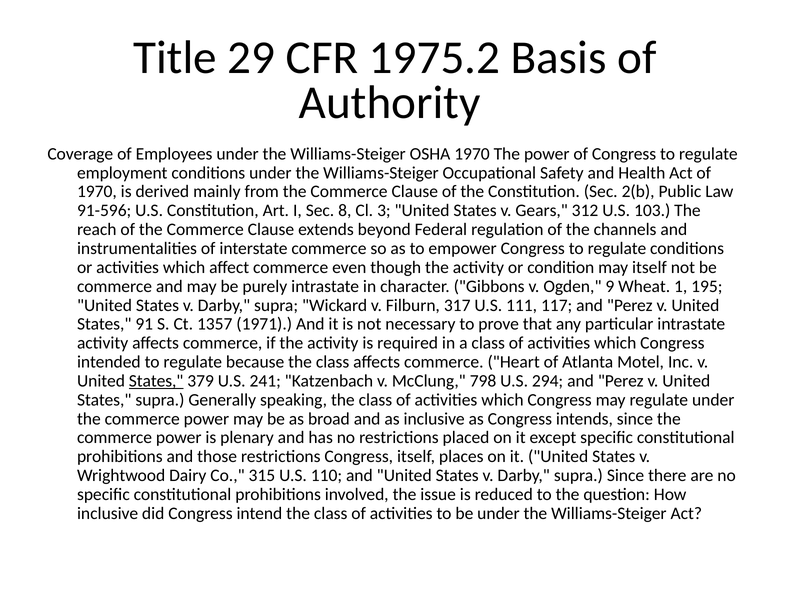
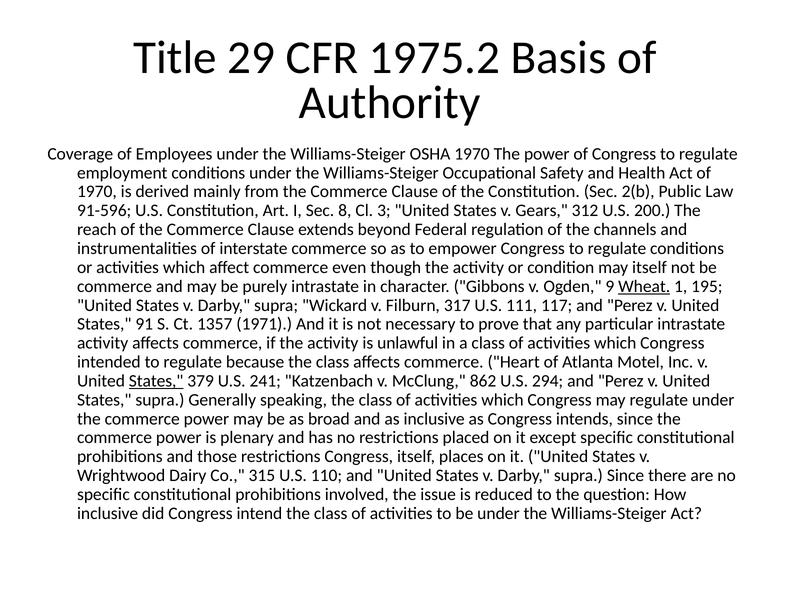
103: 103 -> 200 (652, 211)
Wheat underline: none -> present (644, 287)
required: required -> unlawful (408, 343)
798: 798 -> 862 (483, 381)
